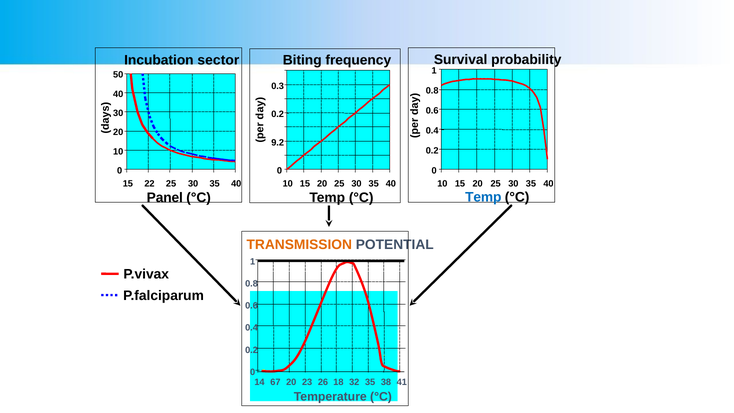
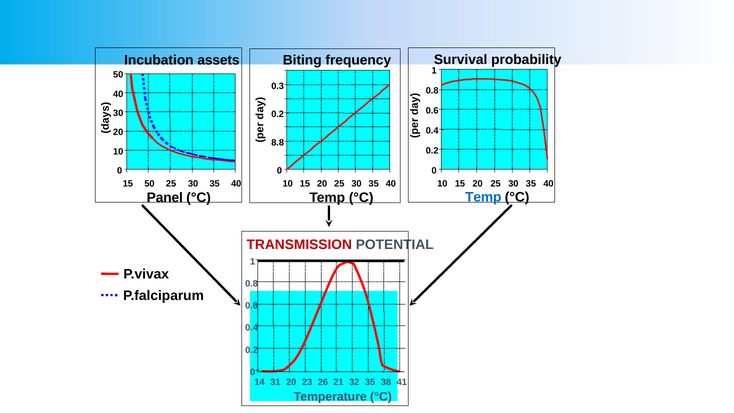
sector: sector -> assets (219, 60)
9.2: 9.2 -> 8.8 (278, 142)
15 22: 22 -> 50 (150, 183)
TRANSMISSION colour: orange -> red (299, 245)
67: 67 -> 31 (275, 382)
18: 18 -> 21 (338, 382)
